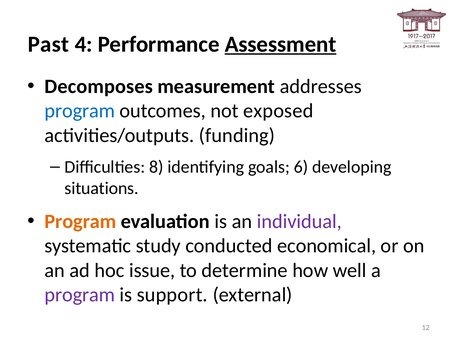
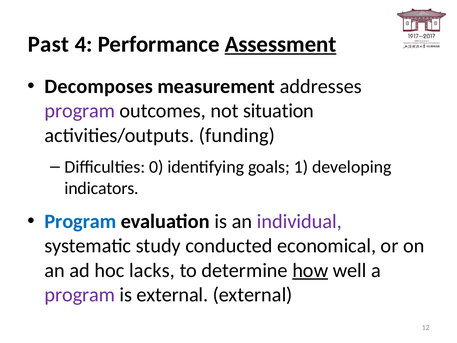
program colour: blue -> purple (80, 111)
exposed: exposed -> situation (279, 111)
8: 8 -> 0 (156, 167)
6: 6 -> 1 (301, 167)
situations: situations -> indicators (102, 188)
Program colour: orange -> blue (80, 221)
issue: issue -> lacks (152, 270)
how underline: none -> present (310, 270)
is support: support -> external (172, 294)
